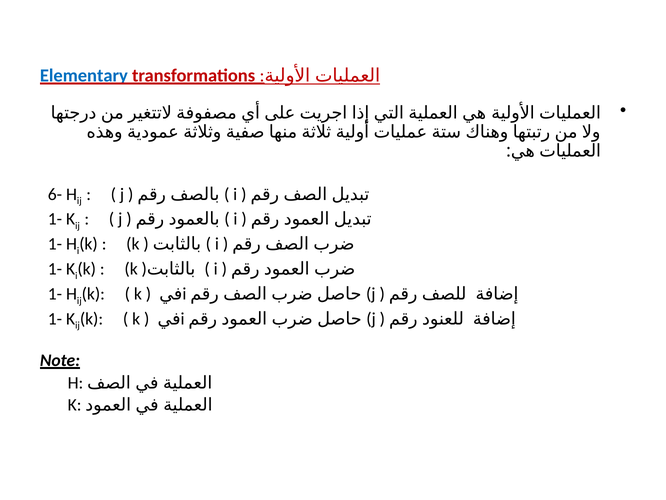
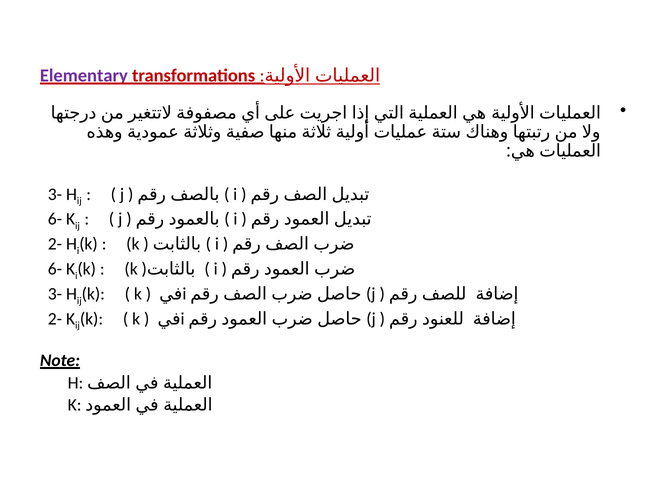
Elementary colour: blue -> purple (84, 76)
6-: 6- -> 3- (55, 194)
1-: 1- -> 6- (55, 219)
1-: 1- -> 2- (55, 244)
1-: 1- -> 6- (55, 269)
1-: 1- -> 3- (55, 294)
1-: 1- -> 2- (55, 318)
